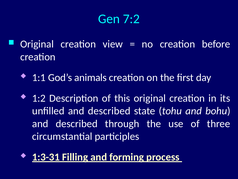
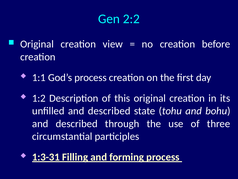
7:2: 7:2 -> 2:2 (131, 19)
God’s animals: animals -> process (91, 77)
